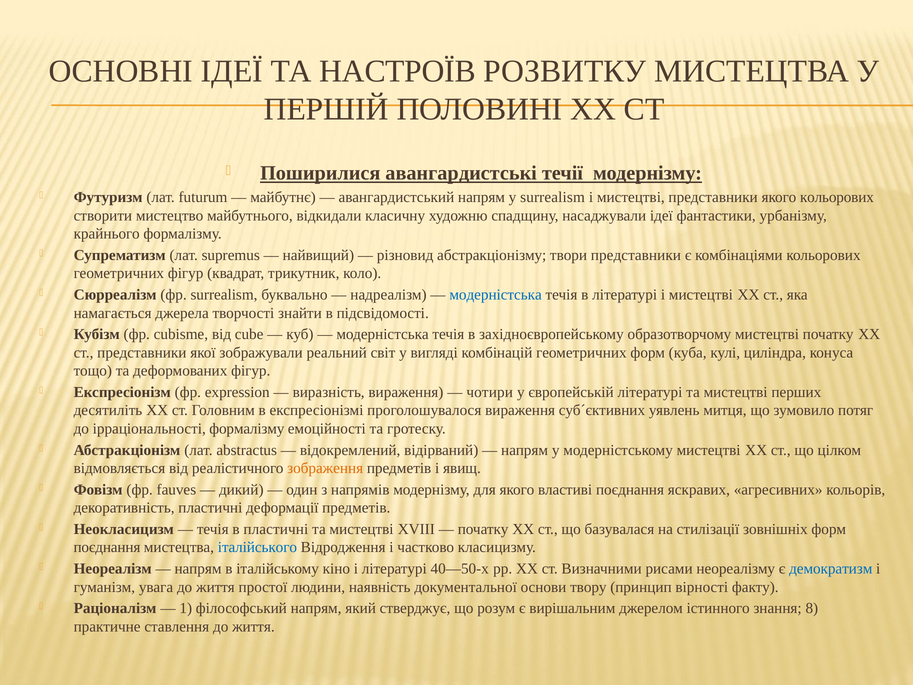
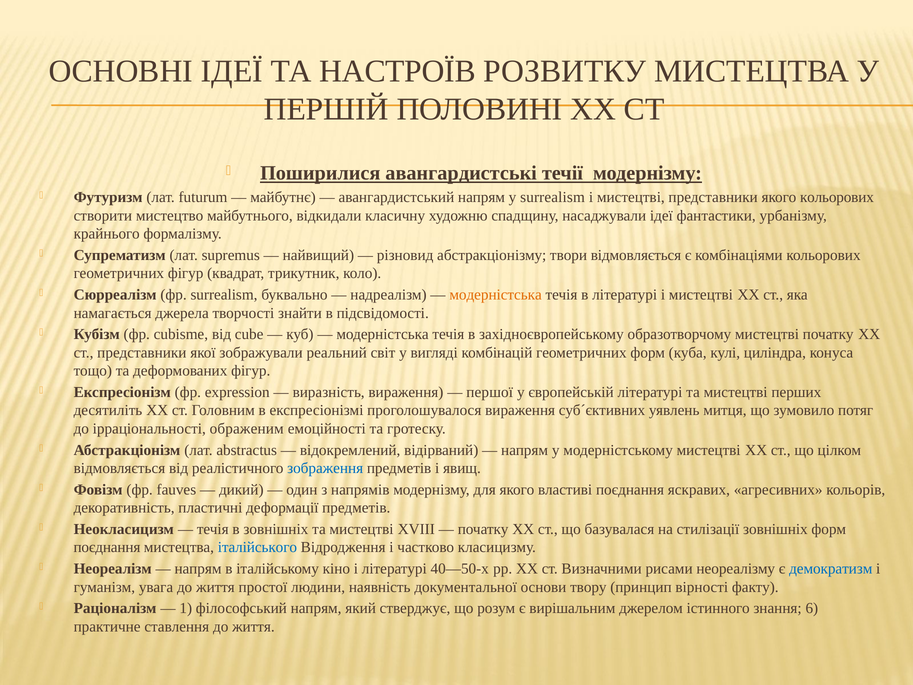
твори представники: представники -> відмовляється (636, 255)
модерністська colour: blue -> orange (496, 295)
чотири: чотири -> першої (490, 392)
ірраціональності формалізму: формалізму -> ображеним (247, 429)
зображення colour: orange -> blue (325, 468)
в пластичні: пластичні -> зовнішніх (276, 529)
8: 8 -> 6 (812, 608)
